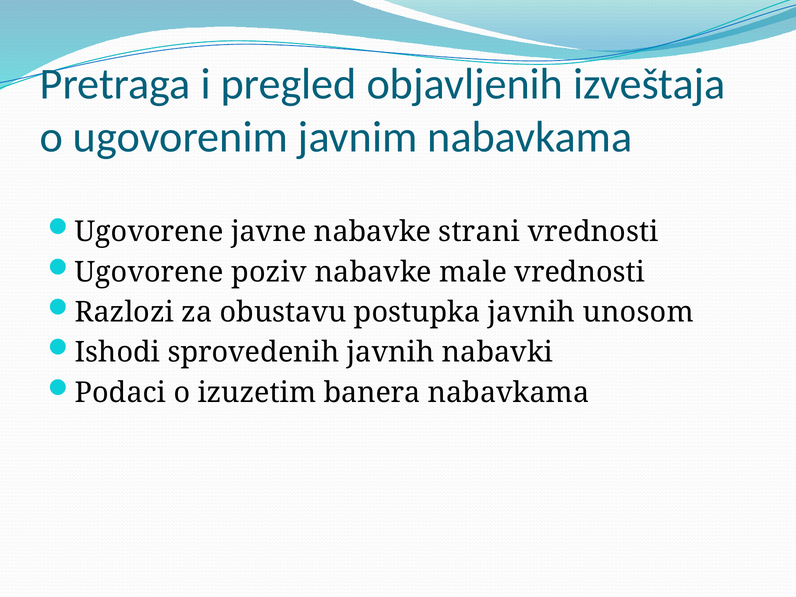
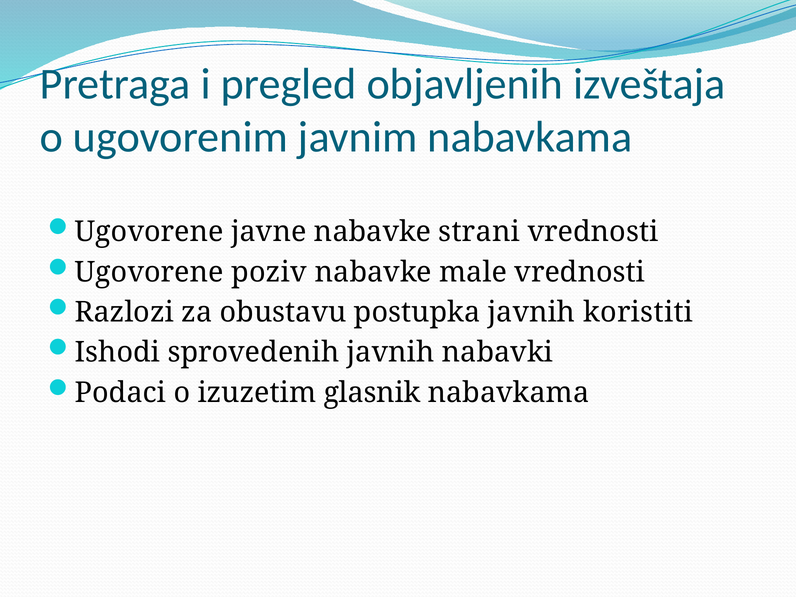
unosom: unosom -> koristiti (638, 312)
banera: banera -> glasnik (372, 393)
